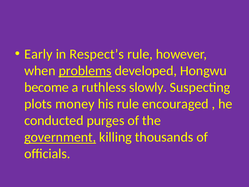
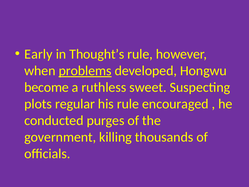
Respect’s: Respect’s -> Thought’s (97, 54)
slowly: slowly -> sweet (148, 87)
money: money -> regular (75, 104)
government underline: present -> none (60, 137)
